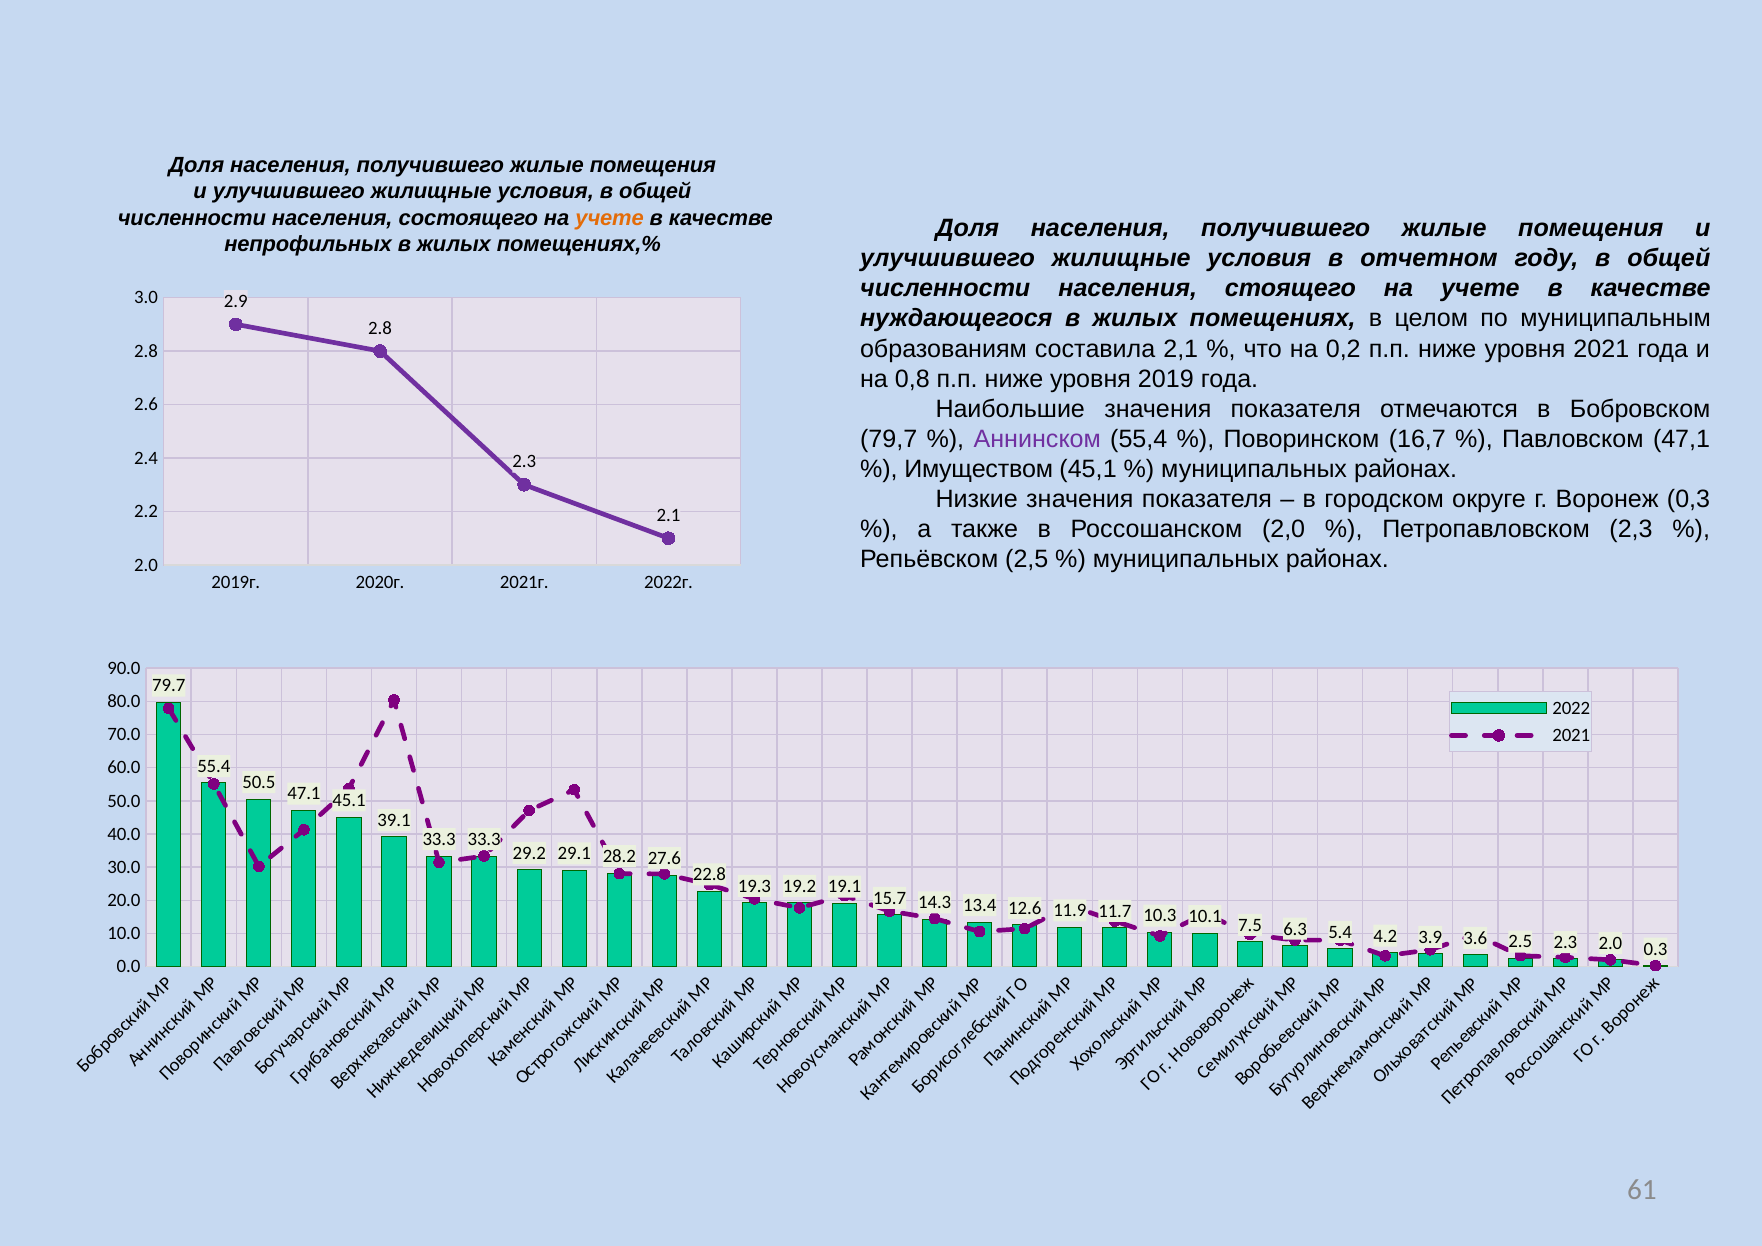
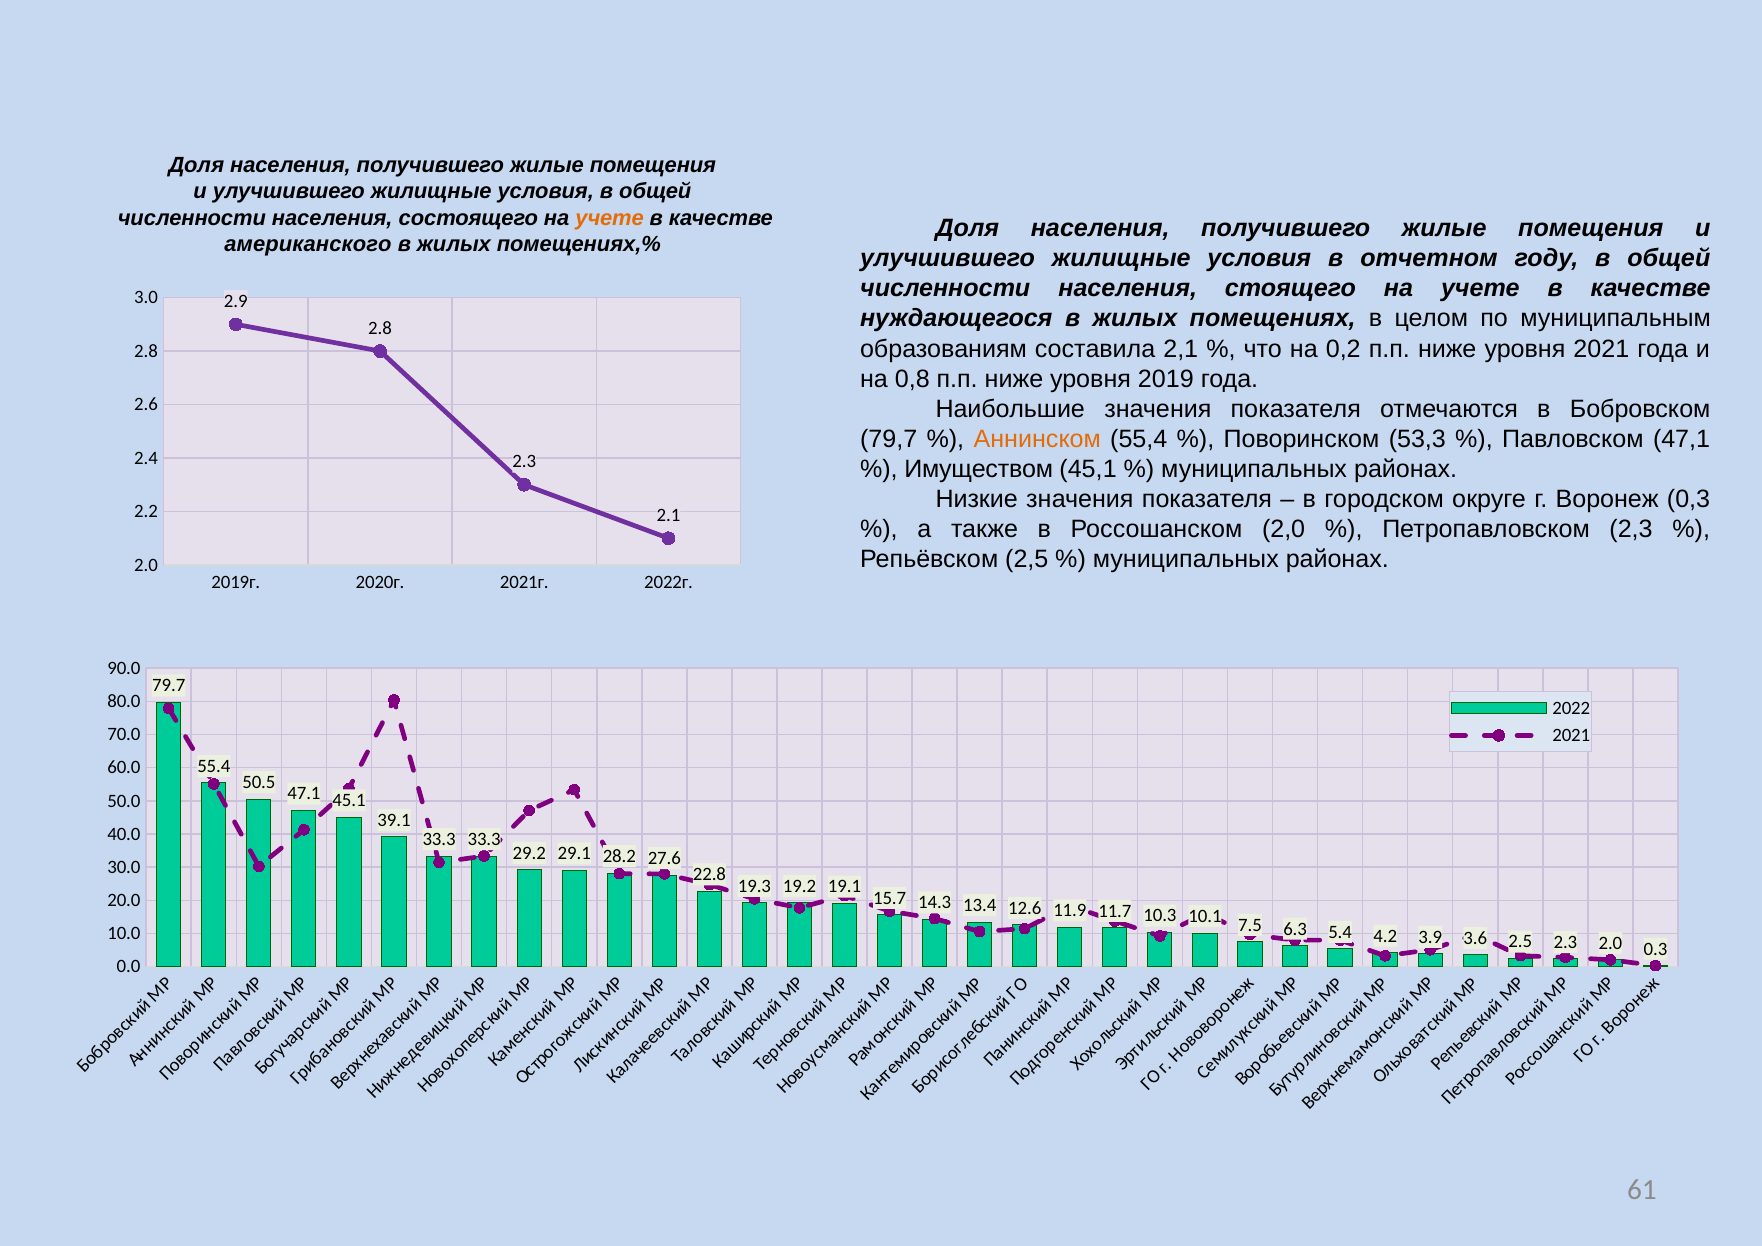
непрофильных: непрофильных -> американского (308, 244)
Аннинском colour: purple -> orange (1037, 439)
16,7: 16,7 -> 53,3 (1417, 439)
